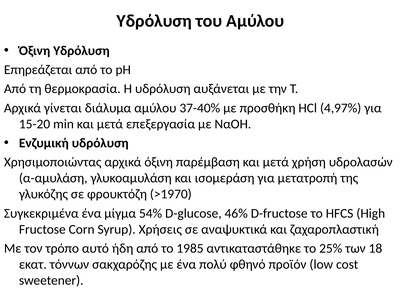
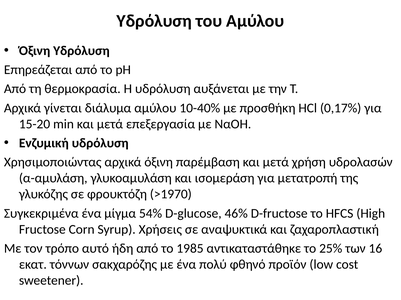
37-40%: 37-40% -> 10-40% (200, 108)
4,97%: 4,97% -> 0,17% (341, 108)
18: 18 -> 16 (375, 249)
